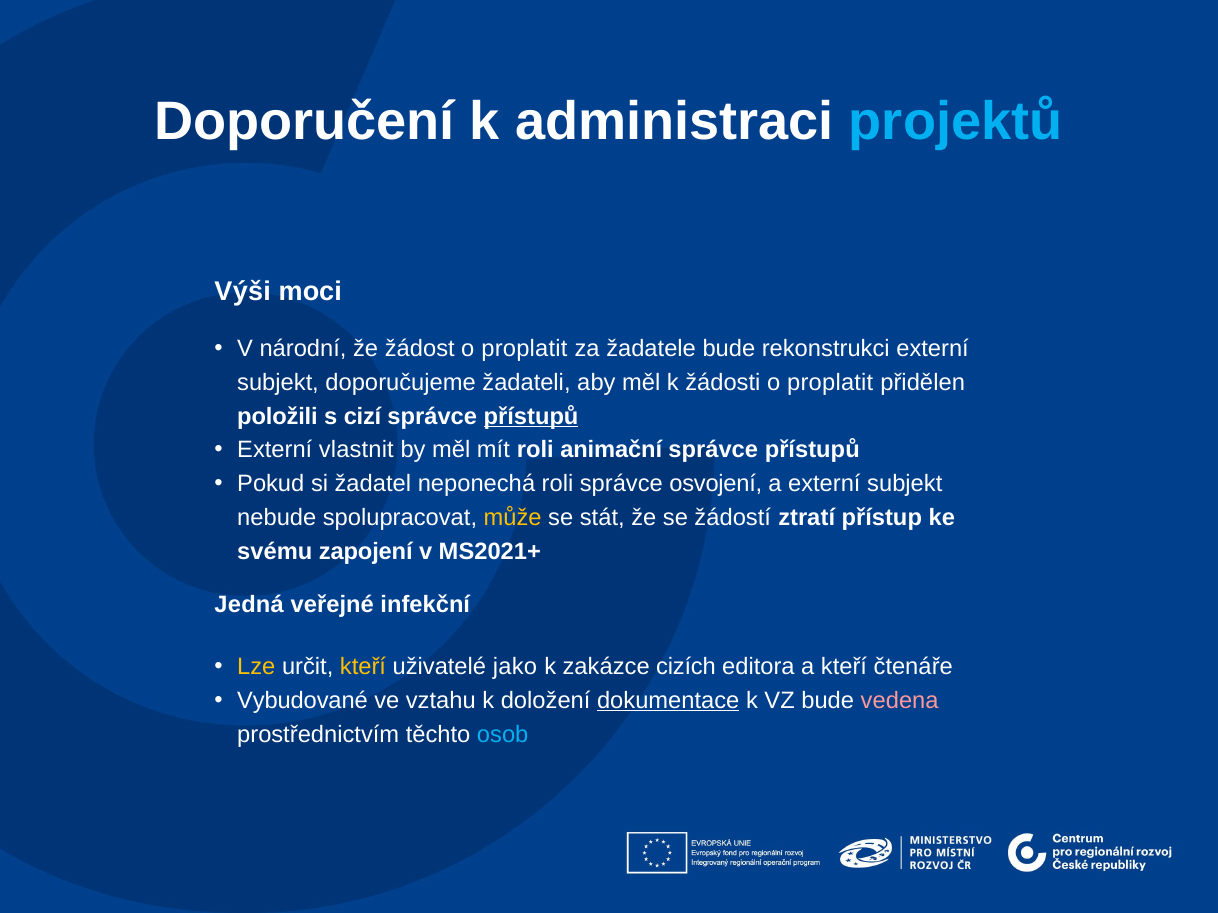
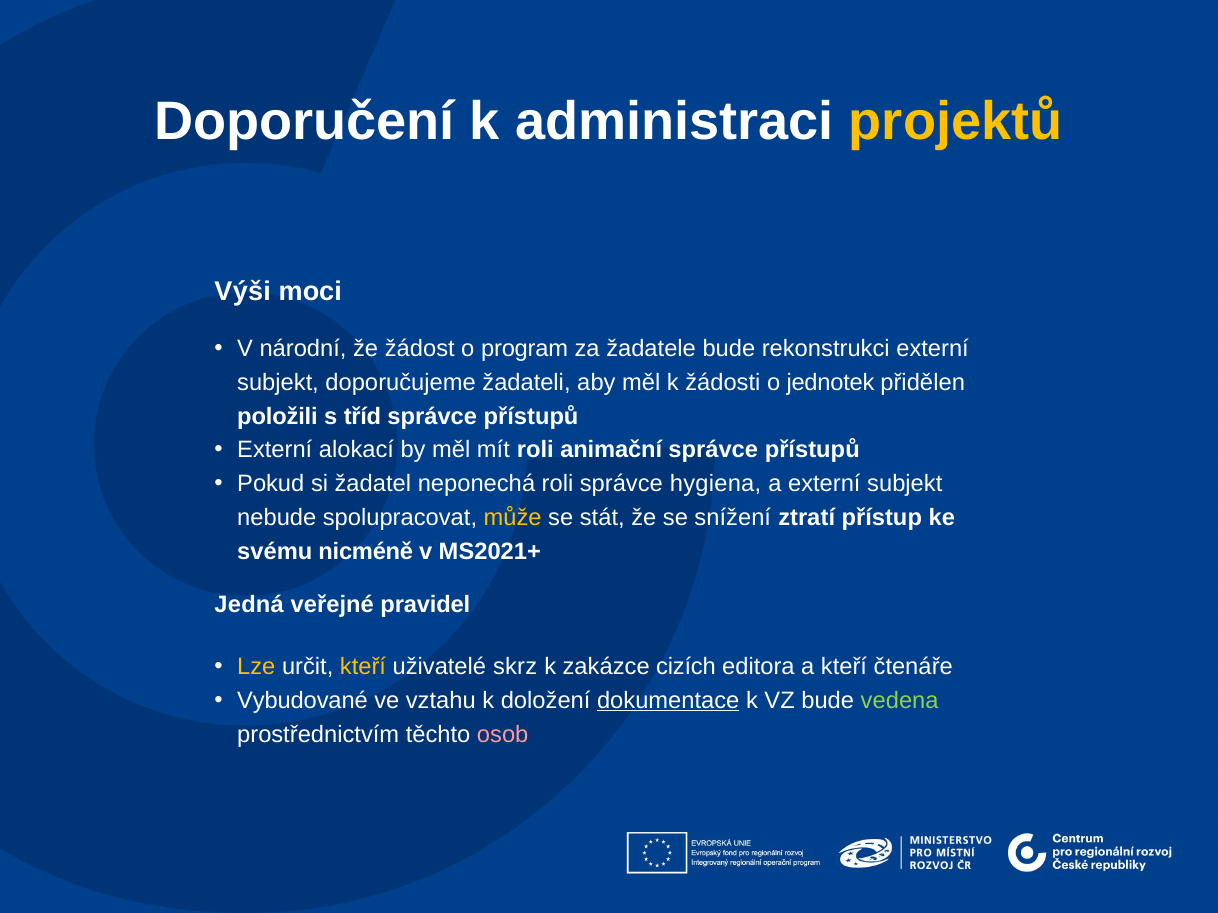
projektů colour: light blue -> yellow (956, 122)
žádost o proplatit: proplatit -> program (525, 349)
žádosti o proplatit: proplatit -> jednotek (830, 383)
cizí: cizí -> tříd (362, 417)
přístupů underline: present -> none (531, 417)
vlastnit: vlastnit -> alokací (356, 450)
osvojení: osvojení -> hygiena (716, 484)
žádostí: žádostí -> snížení (733, 518)
zapojení: zapojení -> nicméně (366, 552)
infekční: infekční -> pravidel (425, 605)
jako: jako -> skrz (515, 667)
vedena colour: pink -> light green (900, 701)
osob colour: light blue -> pink (503, 735)
